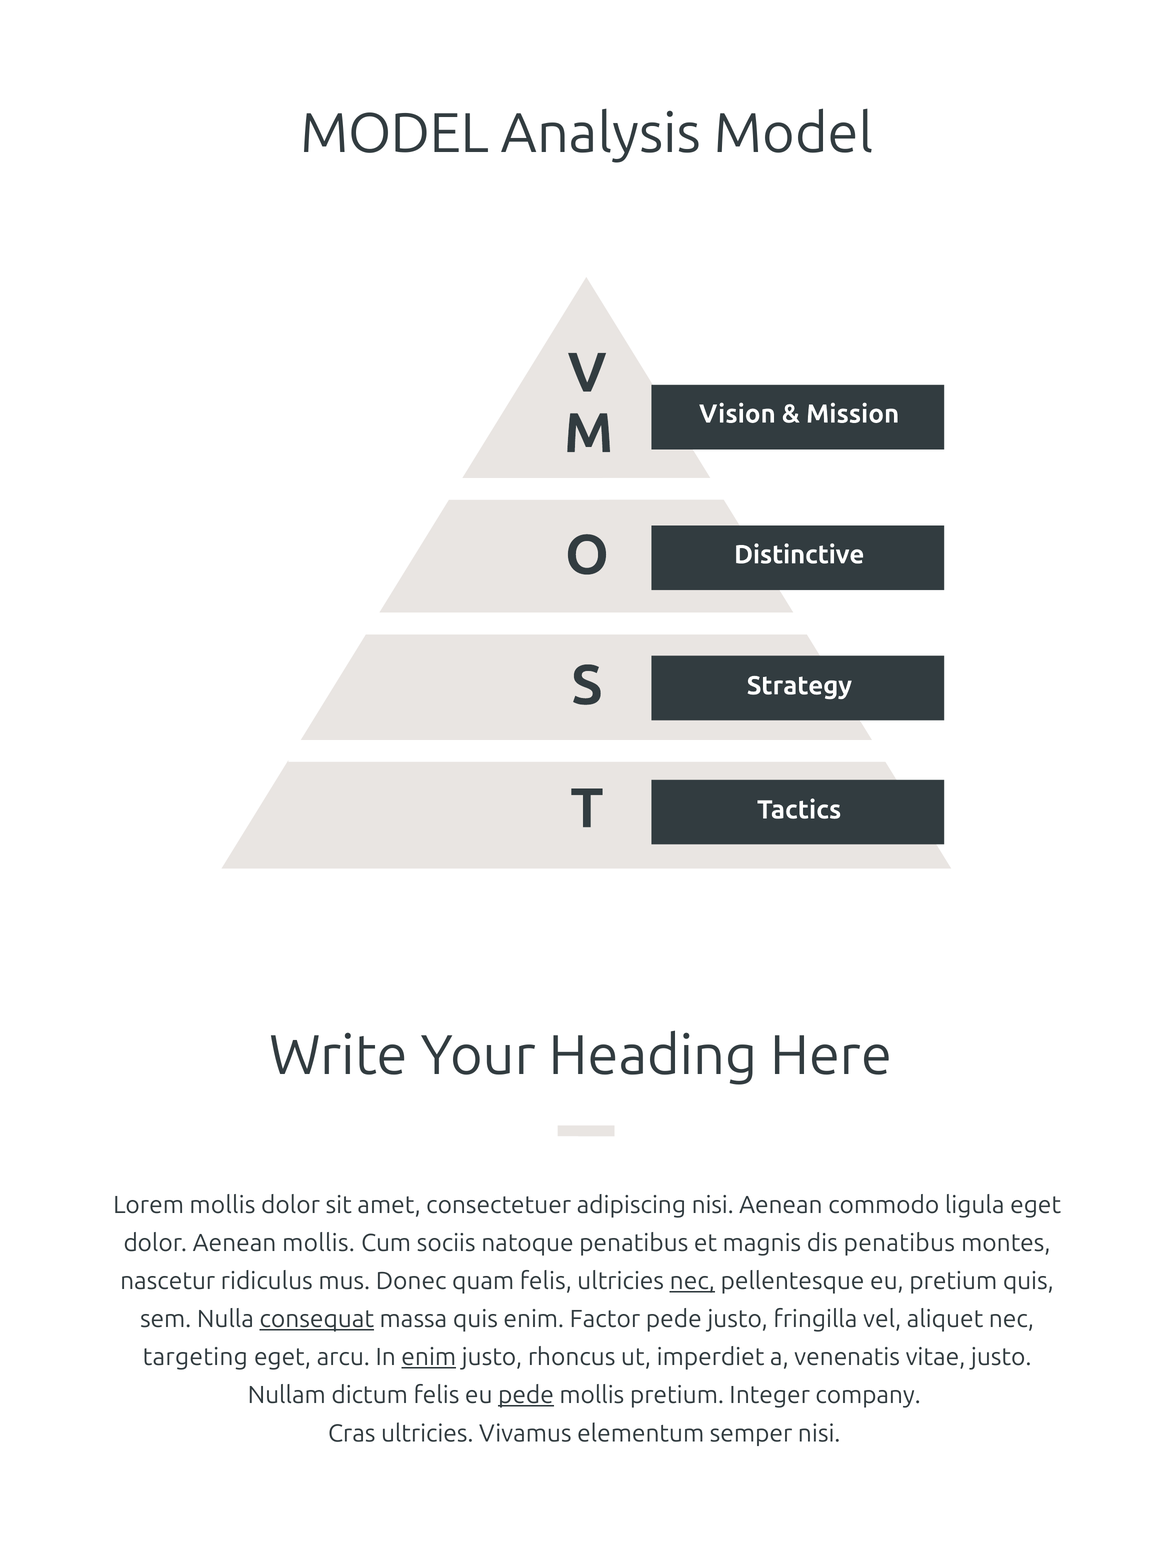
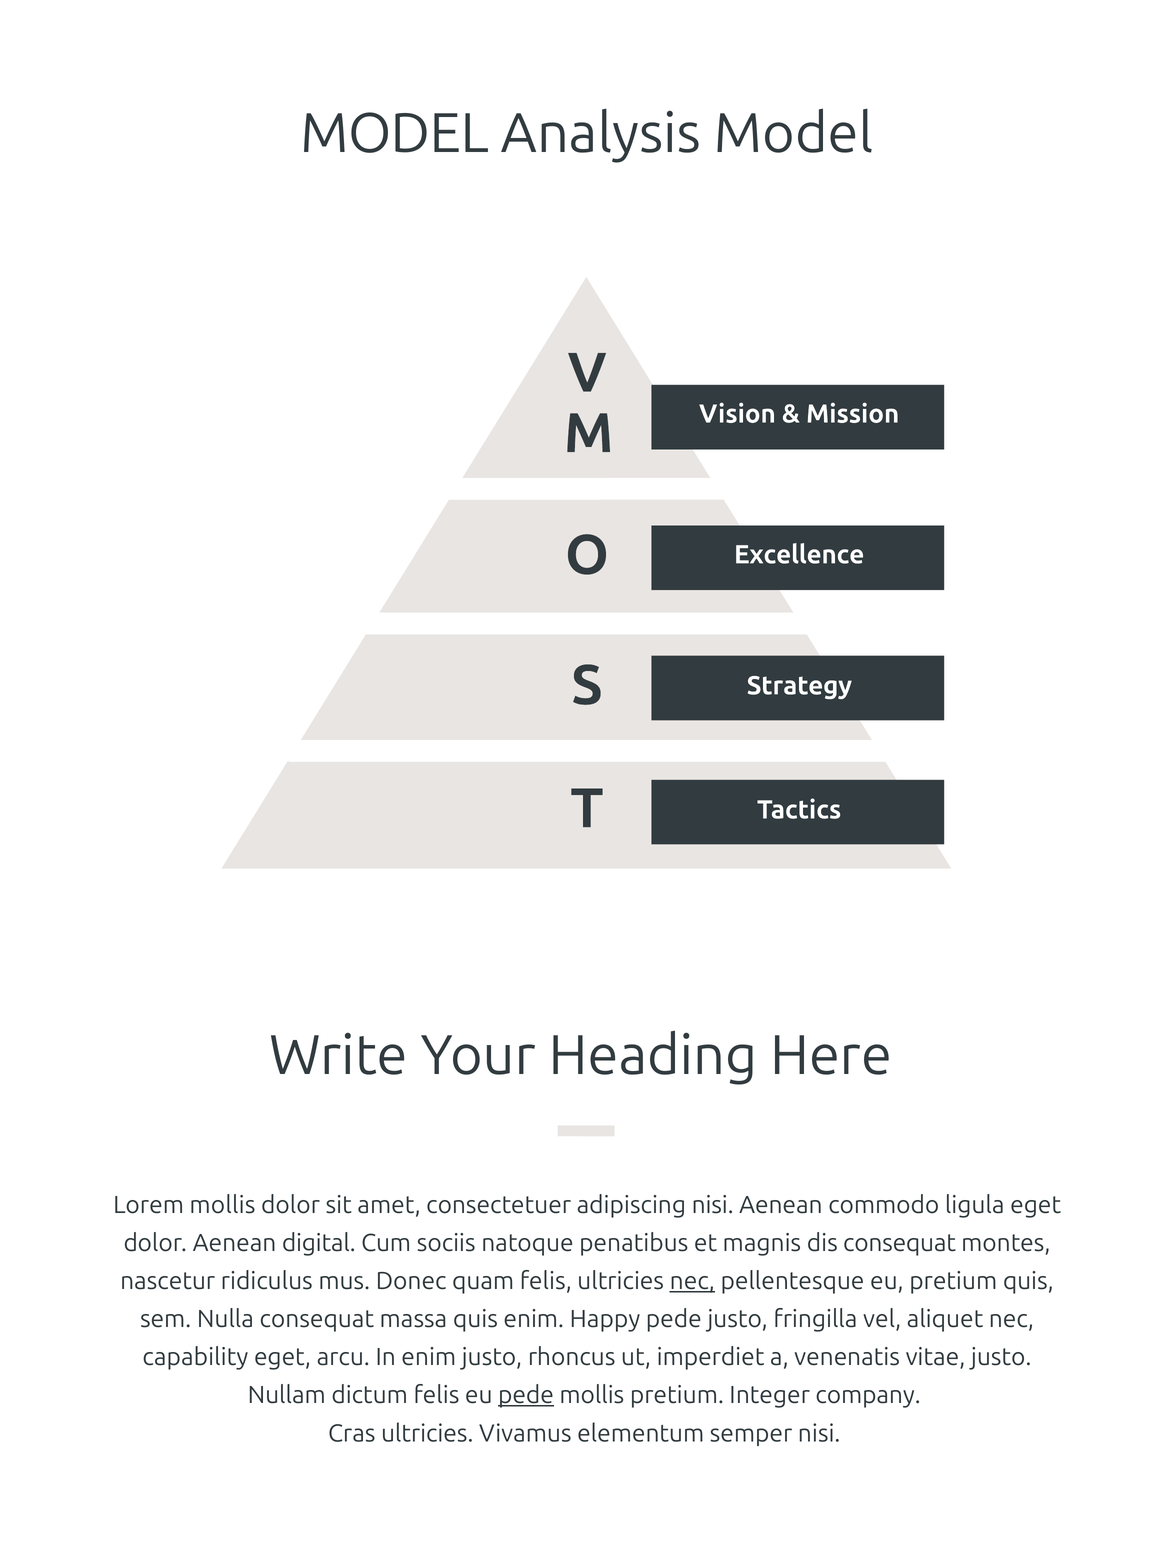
Distinctive: Distinctive -> Excellence (799, 555)
Aenean mollis: mollis -> digital (319, 1243)
dis penatibus: penatibus -> consequat (900, 1243)
consequat underline: present -> none (317, 1319)
Factor: Factor -> Happy (605, 1319)
targeting: targeting -> capability (195, 1358)
enim underline: present -> none (429, 1358)
